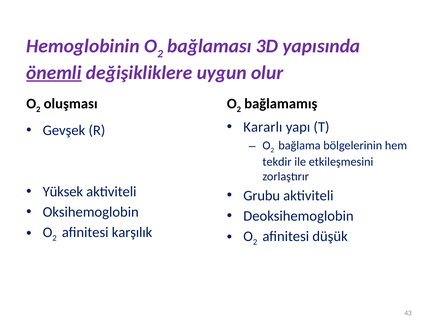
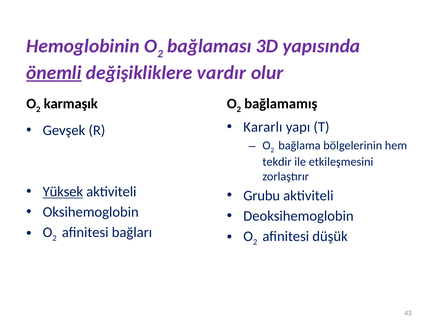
uygun: uygun -> vardır (222, 73)
oluşması: oluşması -> karmaşık (71, 104)
Yüksek underline: none -> present (63, 192)
karşılık: karşılık -> bağları (132, 233)
